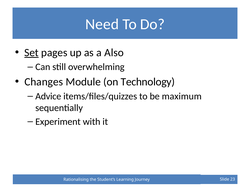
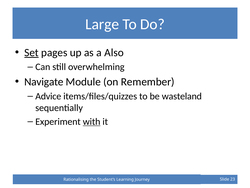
Need: Need -> Large (102, 24)
Changes: Changes -> Navigate (44, 82)
Technology: Technology -> Remember (148, 82)
maximum: maximum -> wasteland (182, 96)
with underline: none -> present (92, 121)
